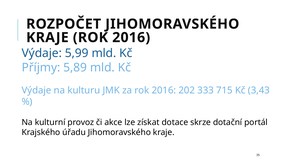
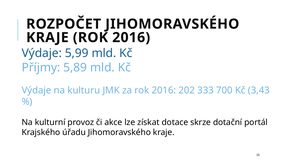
715: 715 -> 700 (224, 90)
